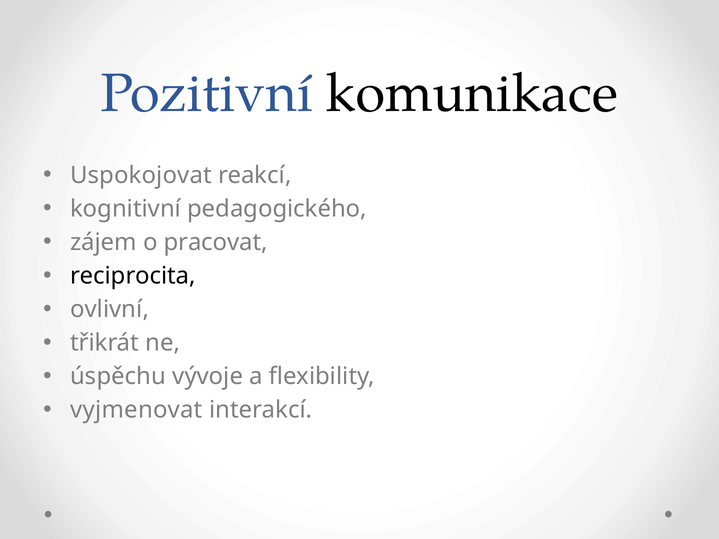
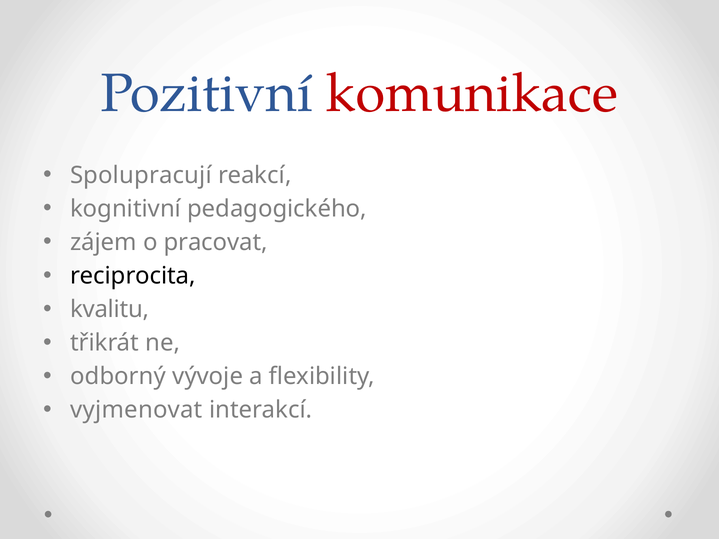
komunikace colour: black -> red (472, 94)
Uspokojovat: Uspokojovat -> Spolupracují (141, 175)
ovlivní: ovlivní -> kvalitu (110, 310)
úspěchu: úspěchu -> odborný (118, 377)
